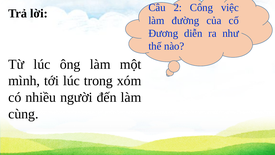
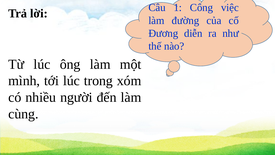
2: 2 -> 1 (178, 8)
